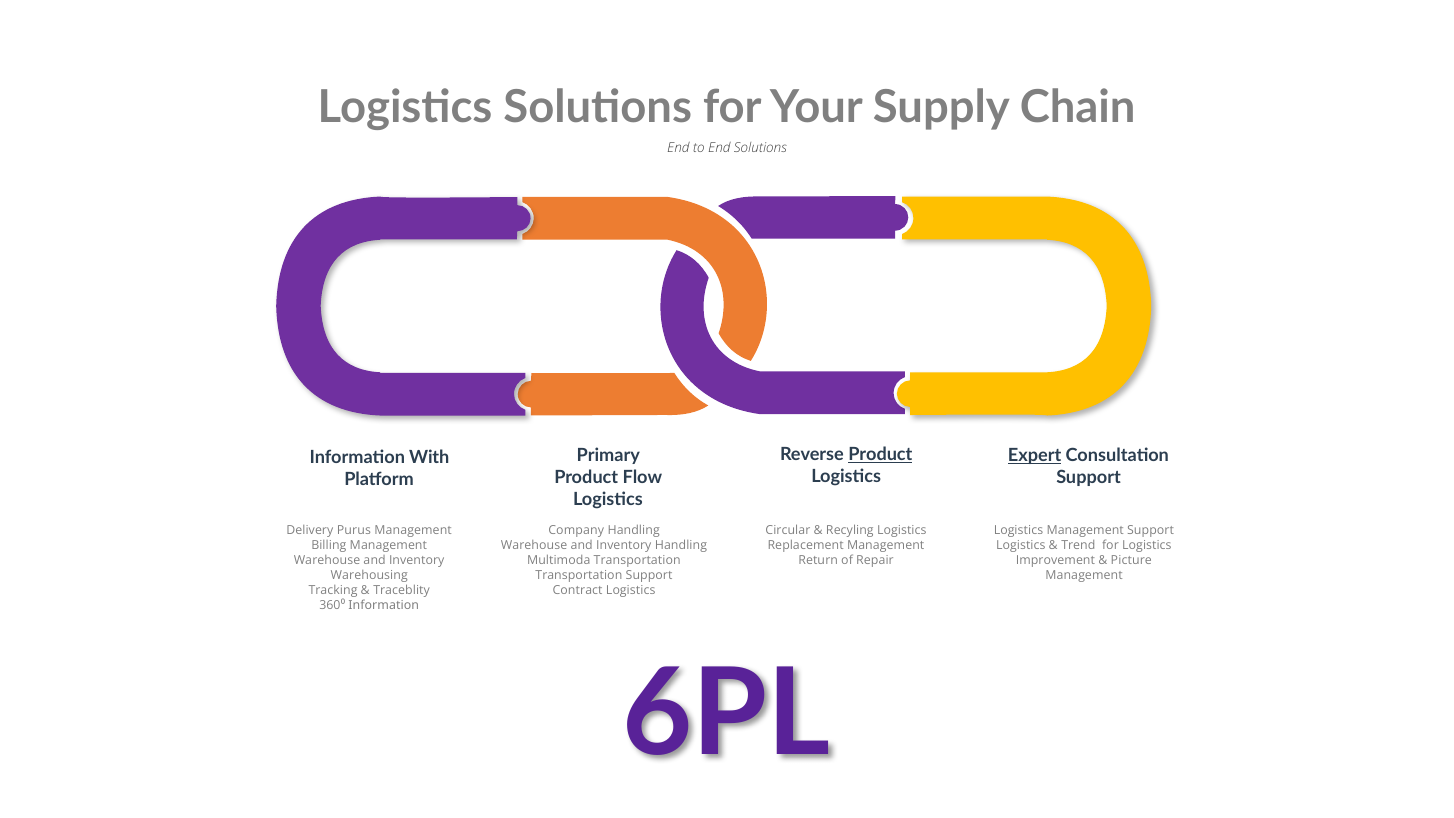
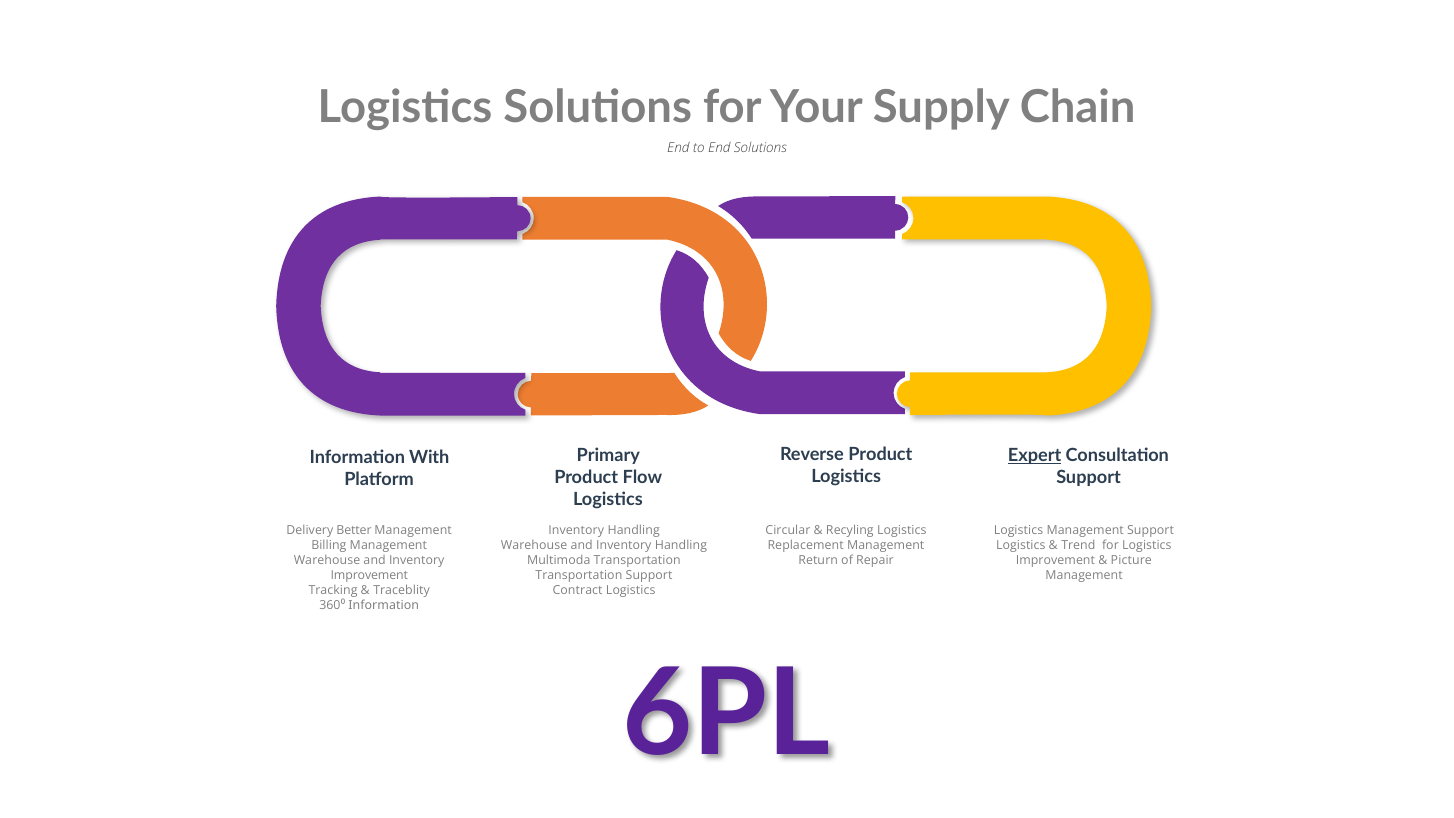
Product underline: present -> none (880, 455)
Purus: Purus -> Better (354, 531)
Company: Company -> Inventory (576, 531)
Warehousing: Warehousing -> Improvement (369, 576)
